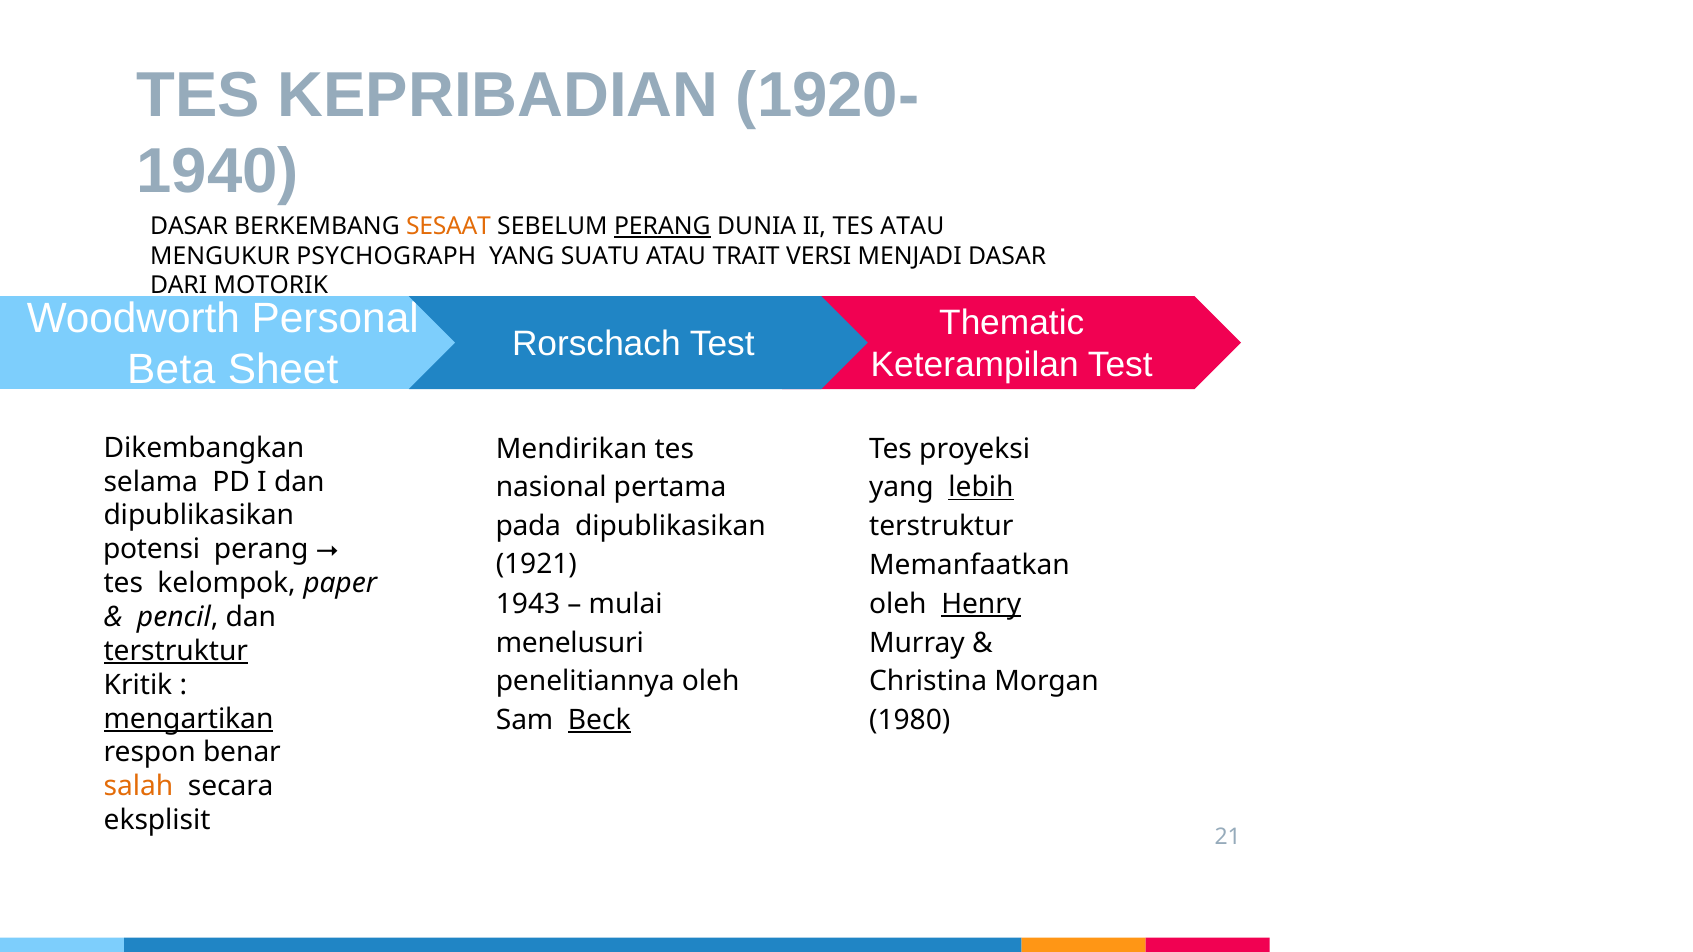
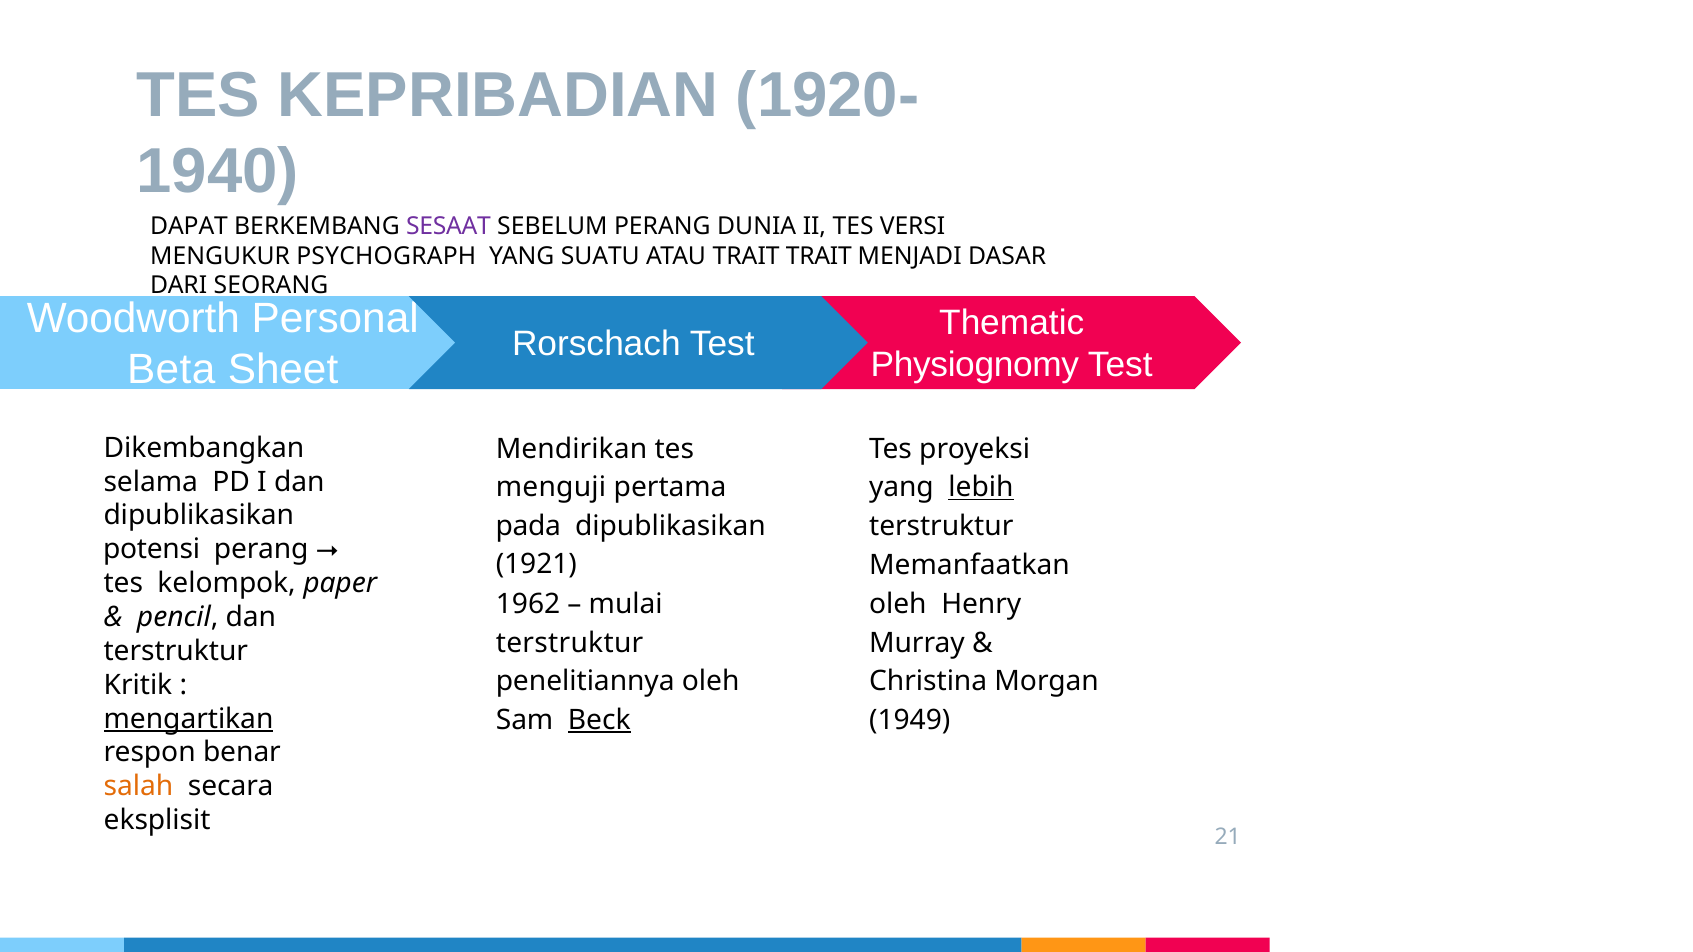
DASAR: DASAR -> DAPAT (189, 227)
SESAAT colour: orange -> purple (449, 227)
PERANG underline: present -> none (662, 227)
TES ATAU: ATAU -> VERSI (913, 227)
TRAIT VERSI: VERSI -> TRAIT (819, 256)
MOTORIK: MOTORIK -> SEORANG (271, 286)
Keterampilan: Keterampilan -> Physiognomy (975, 365)
nasional: nasional -> menguji (551, 487)
Henry underline: present -> none (981, 604)
1943: 1943 -> 1962 (528, 605)
menelusuri: menelusuri -> terstruktur (570, 643)
terstruktur underline: present -> none (176, 651)
1980: 1980 -> 1949 (910, 720)
